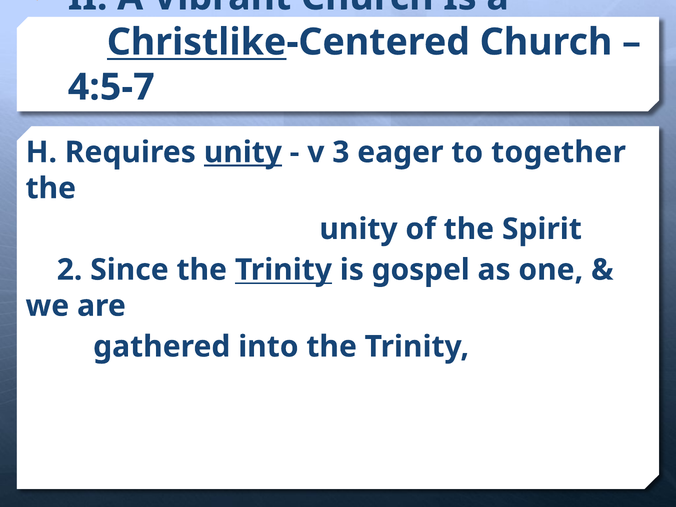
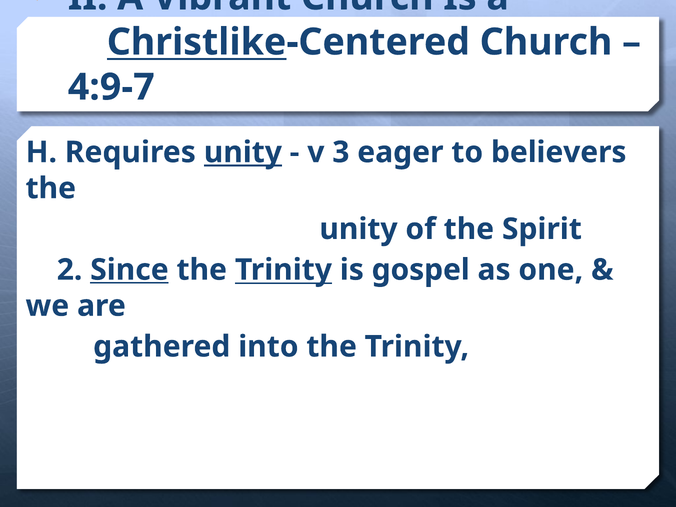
4:5-7: 4:5-7 -> 4:9-7 (111, 87)
together: together -> believers (559, 152)
Since underline: none -> present (129, 270)
